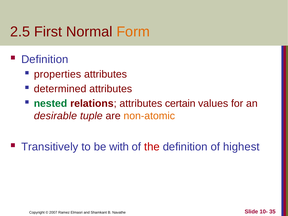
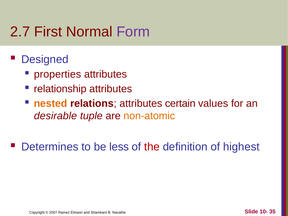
2.5: 2.5 -> 2.7 (20, 32)
Form colour: orange -> purple (133, 32)
Definition: Definition -> Designed (45, 59)
determined: determined -> relationship (60, 89)
nested colour: green -> orange (51, 103)
Transitively: Transitively -> Determines (50, 147)
with: with -> less (119, 147)
